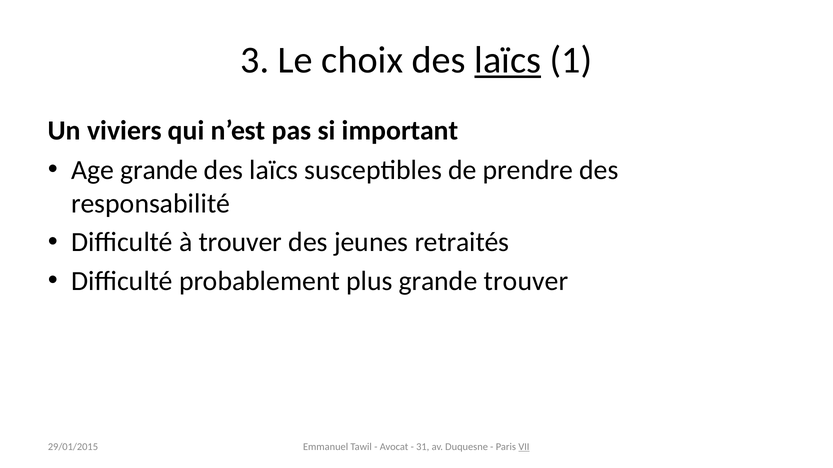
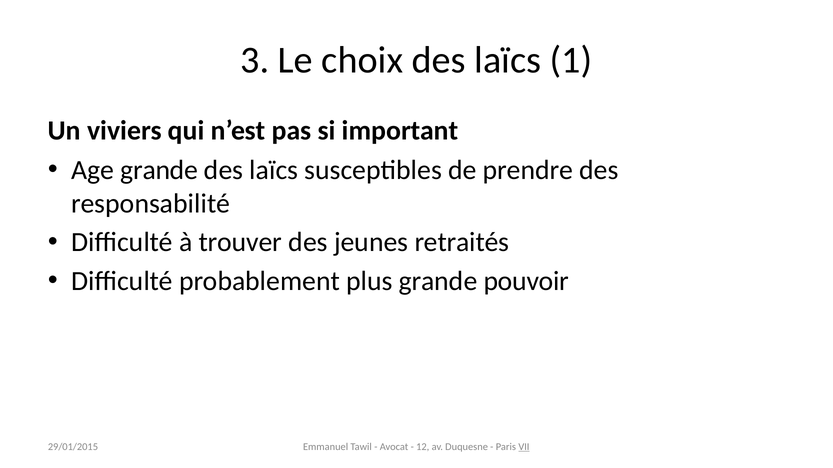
laïcs underline: present -> none (508, 60)
grande trouver: trouver -> pouvoir (526, 282)
31: 31 -> 12 (423, 447)
